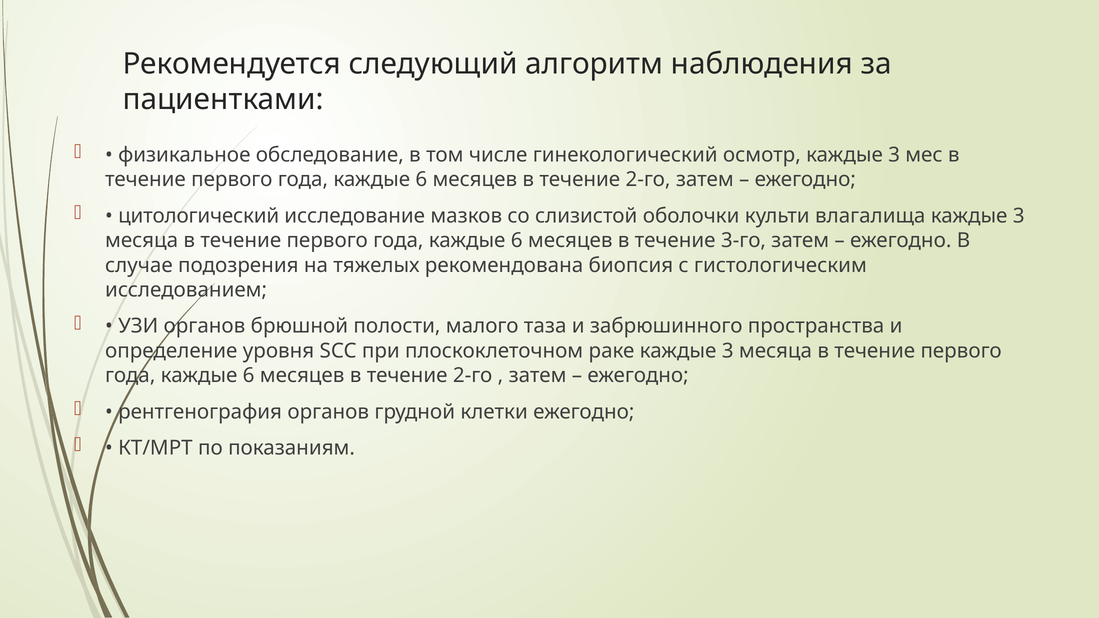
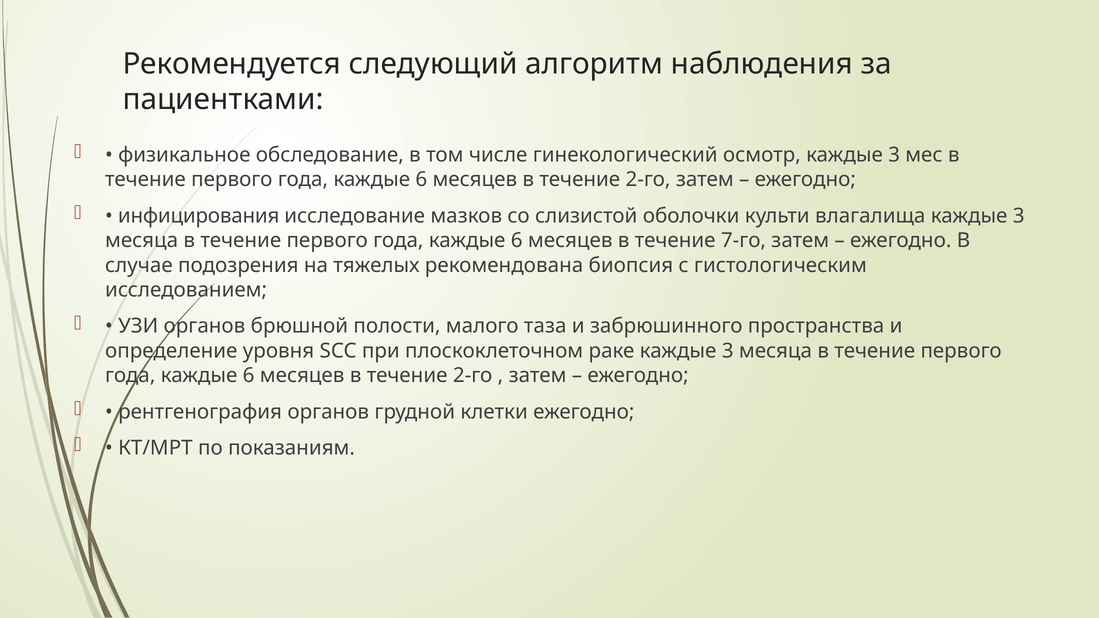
цитологический: цитологический -> инфицирования (199, 216)
3-го: 3-го -> 7-го (743, 241)
